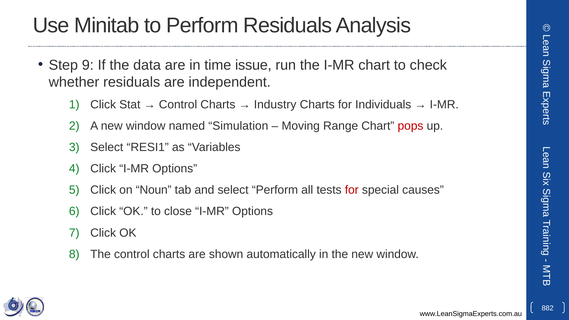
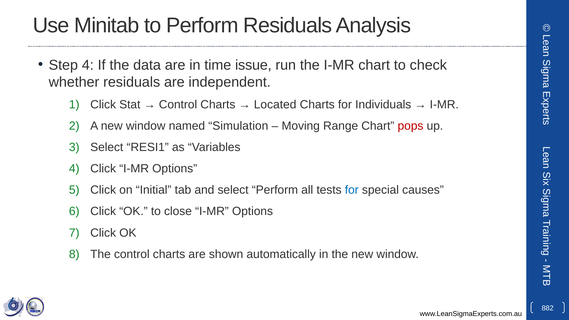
Step 9: 9 -> 4 (88, 65)
Industry: Industry -> Located (275, 105)
Noun: Noun -> Initial (154, 190)
for colour: red -> blue (352, 190)
